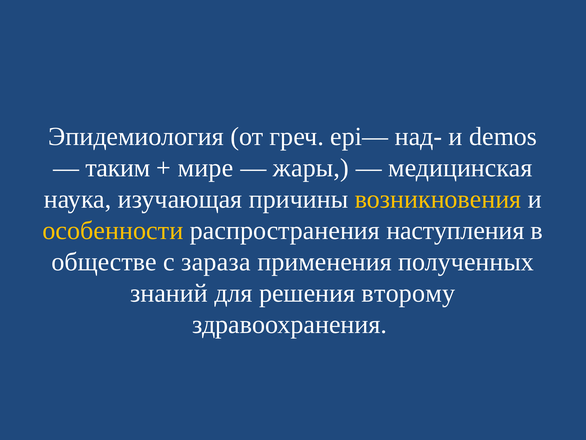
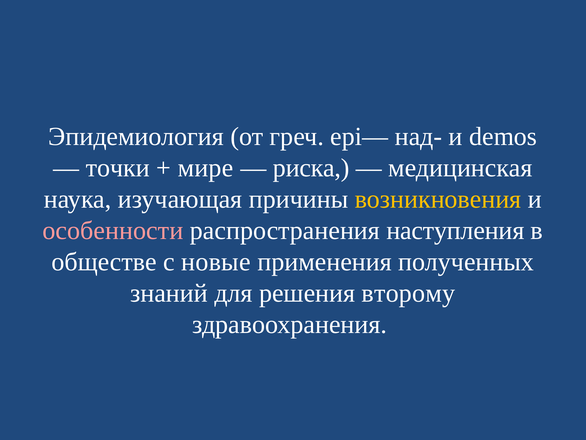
таким: таким -> точки (118, 168)
жары: жары -> риска (311, 168)
особенности colour: yellow -> pink (113, 230)
зараза: зараза -> новые (216, 262)
